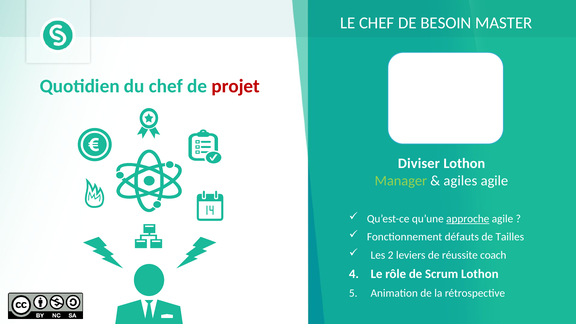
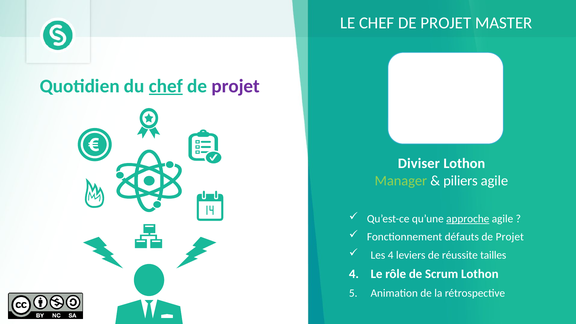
BESOIN: BESOIN -> PROJET (446, 23)
chef underline: none -> present (166, 86)
projet colour: red -> purple (236, 86)
agiles: agiles -> piliers (461, 181)
Tailles: Tailles -> Projet (510, 237)
Les 2: 2 -> 4 (391, 255)
coach: coach -> tailles (493, 255)
